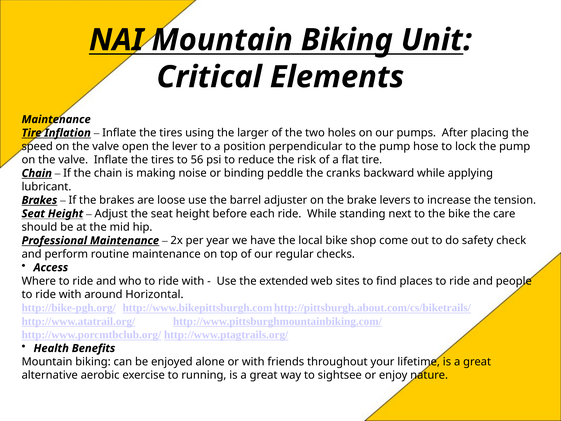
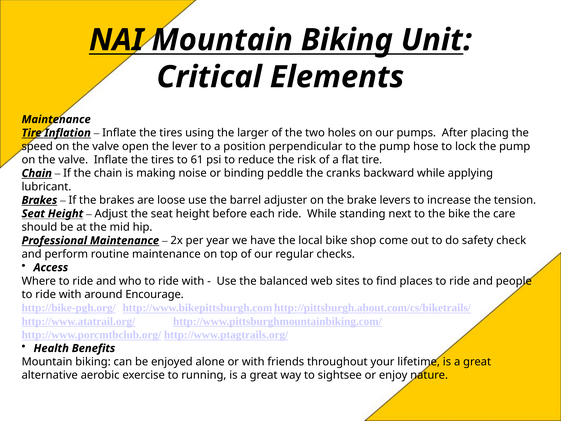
56: 56 -> 61 (197, 160)
extended: extended -> balanced (284, 281)
Horizontal: Horizontal -> Encourage (155, 294)
